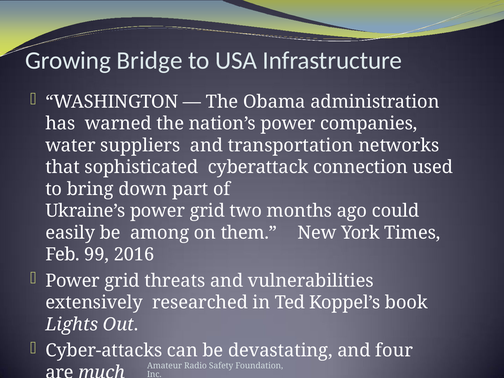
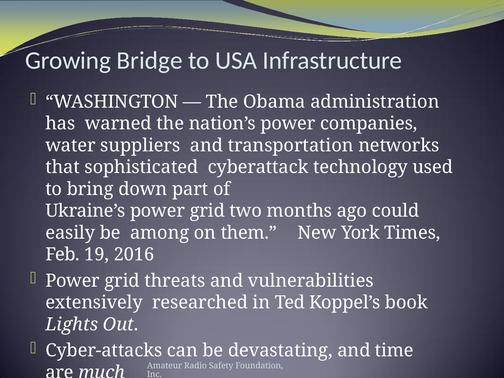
connection: connection -> technology (360, 167)
99: 99 -> 19 (97, 255)
four: four -> time (394, 351)
